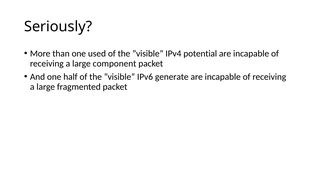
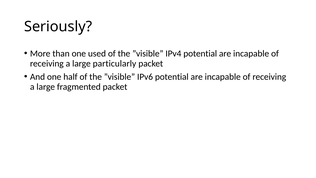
component: component -> particularly (115, 63)
IPv6 generate: generate -> potential (172, 77)
